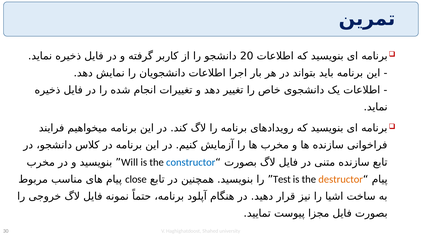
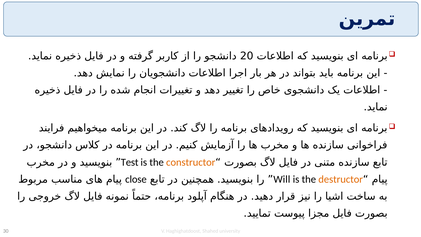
Will: Will -> Test (130, 162)
constructor colour: blue -> orange (191, 162)
Test: Test -> Will (282, 179)
